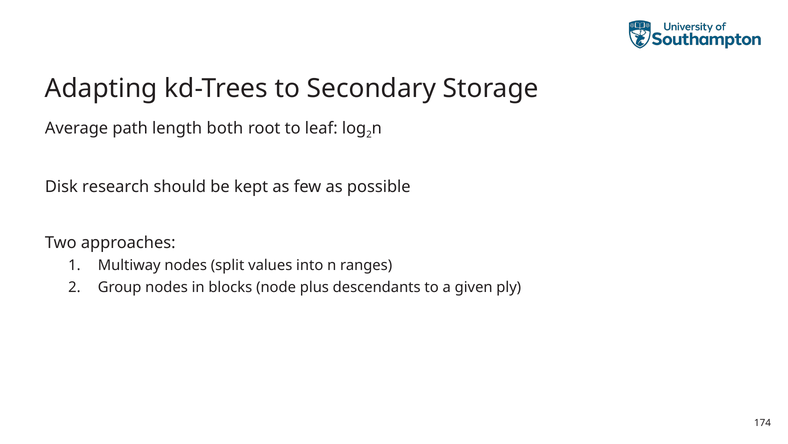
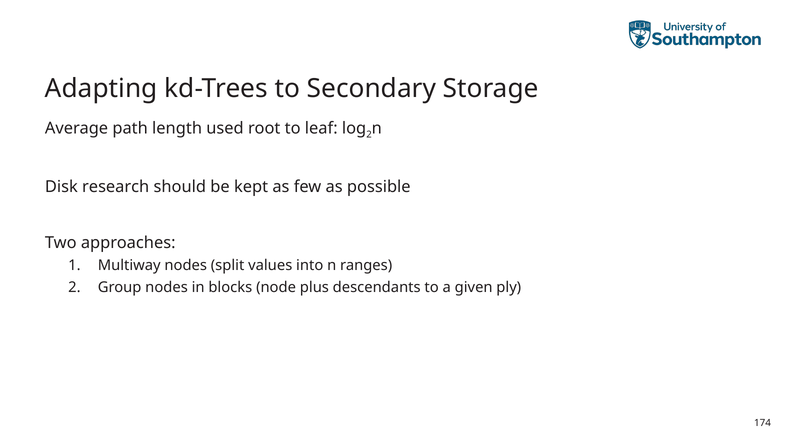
both: both -> used (225, 128)
